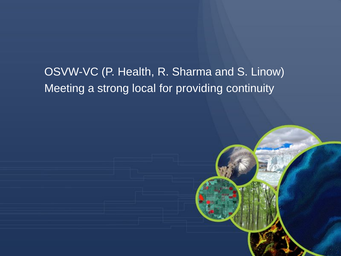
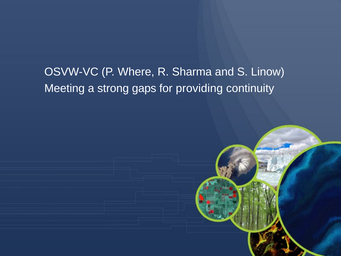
Health: Health -> Where (136, 72)
local: local -> gaps (144, 88)
